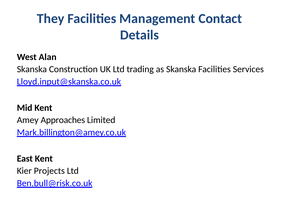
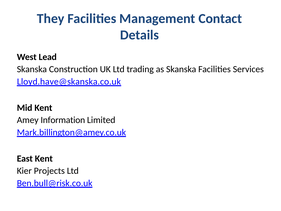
Alan: Alan -> Lead (48, 57)
Lloyd.input@skanska.co.uk: Lloyd.input@skanska.co.uk -> Lloyd.have@skanska.co.uk (69, 82)
Approaches: Approaches -> Information (63, 120)
